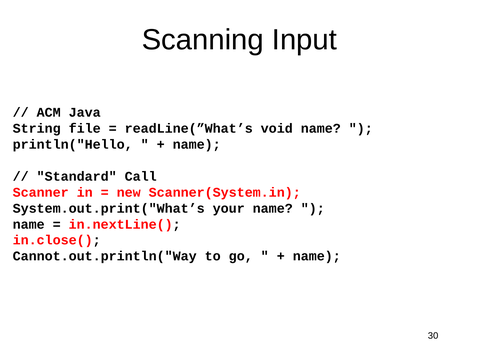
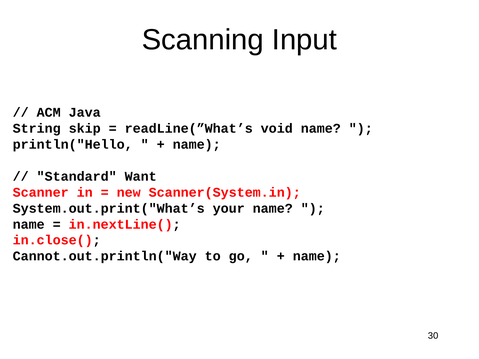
file: file -> skip (85, 129)
Call: Call -> Want (141, 177)
